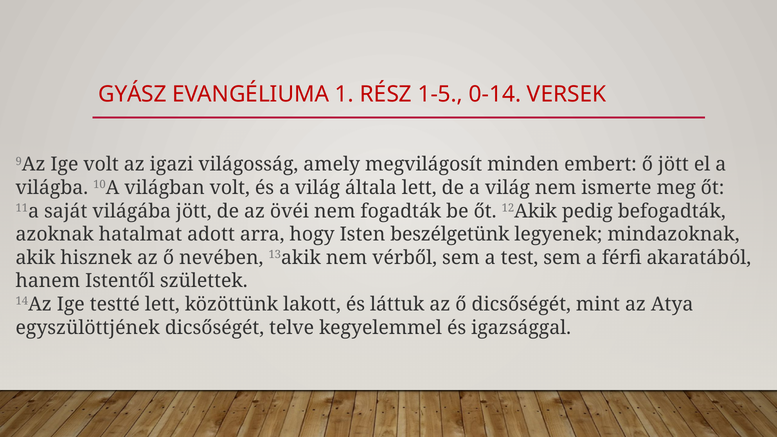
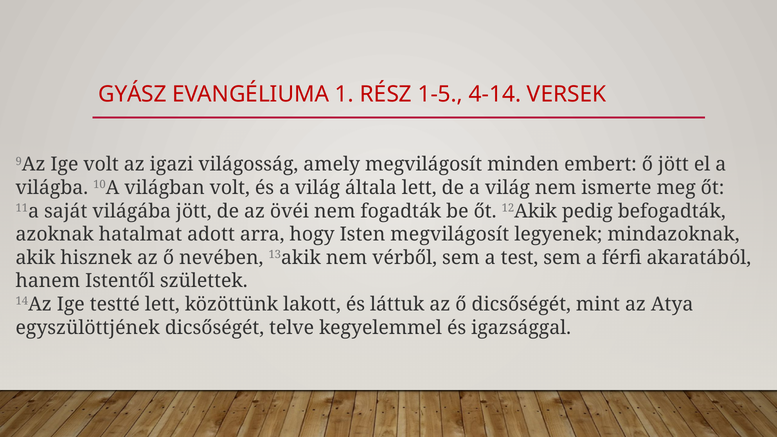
0-14: 0-14 -> 4-14 (495, 94)
Isten beszélgetünk: beszélgetünk -> megvilágosít (450, 234)
